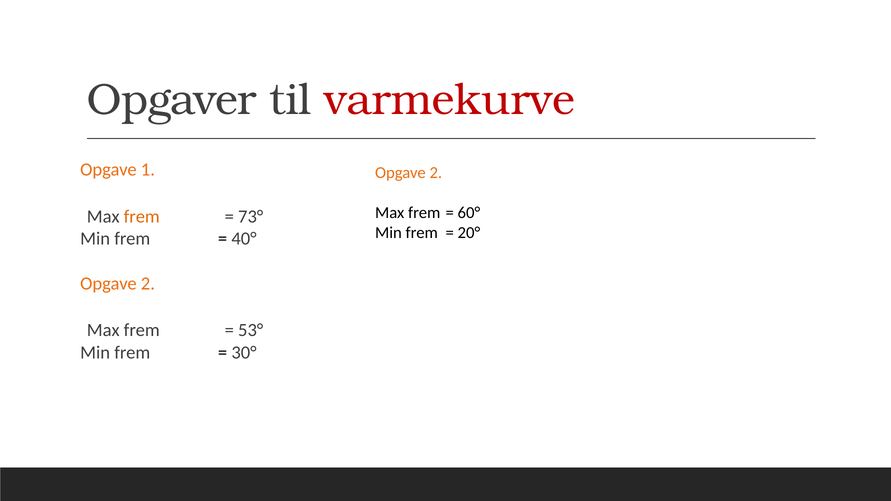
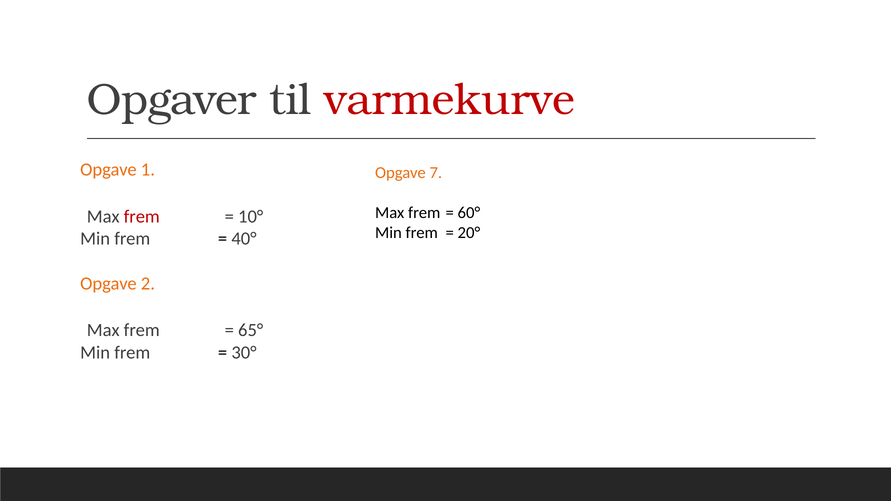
2: 2 -> 7 (436, 173)
frem colour: orange -> red (142, 217)
73°: 73° -> 10° (251, 217)
53°: 53° -> 65° (251, 330)
